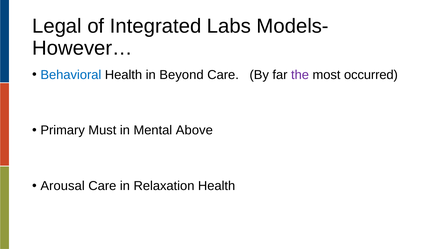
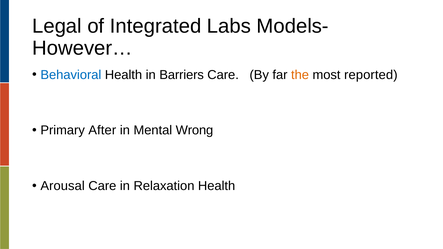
Beyond: Beyond -> Barriers (182, 75)
the colour: purple -> orange (300, 75)
occurred: occurred -> reported (371, 75)
Must: Must -> After (102, 130)
Above: Above -> Wrong (194, 130)
